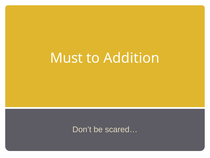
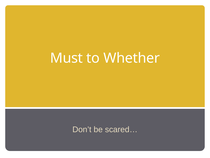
Addition: Addition -> Whether (132, 58)
